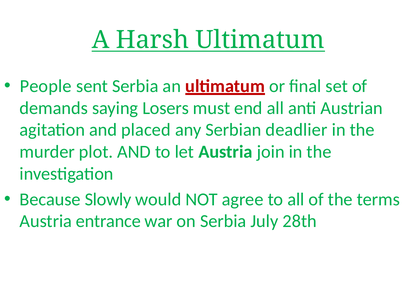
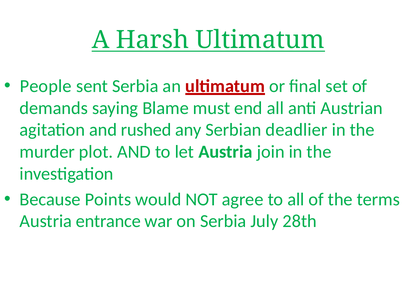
Losers: Losers -> Blame (166, 108)
placed: placed -> rushed (146, 130)
Slowly: Slowly -> Points (108, 200)
